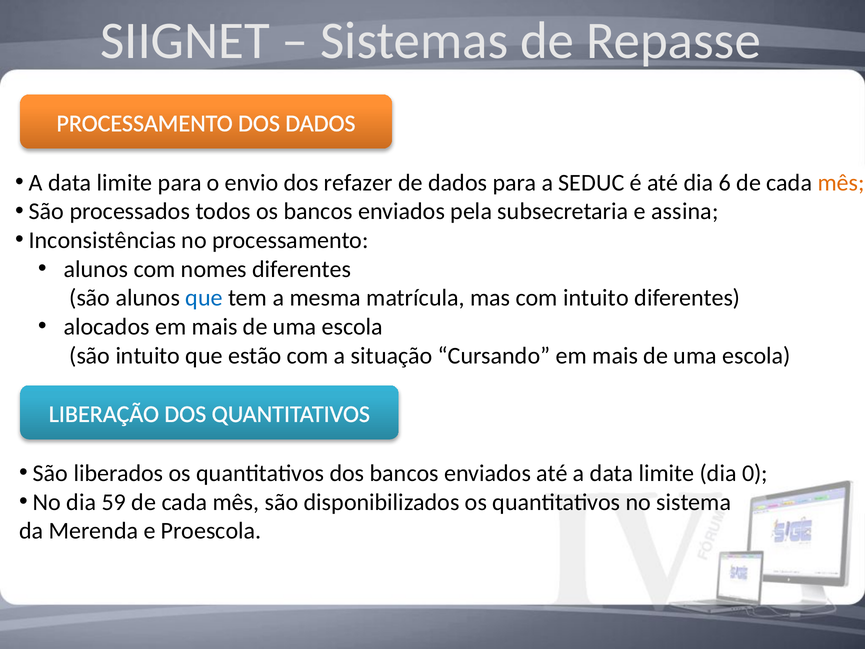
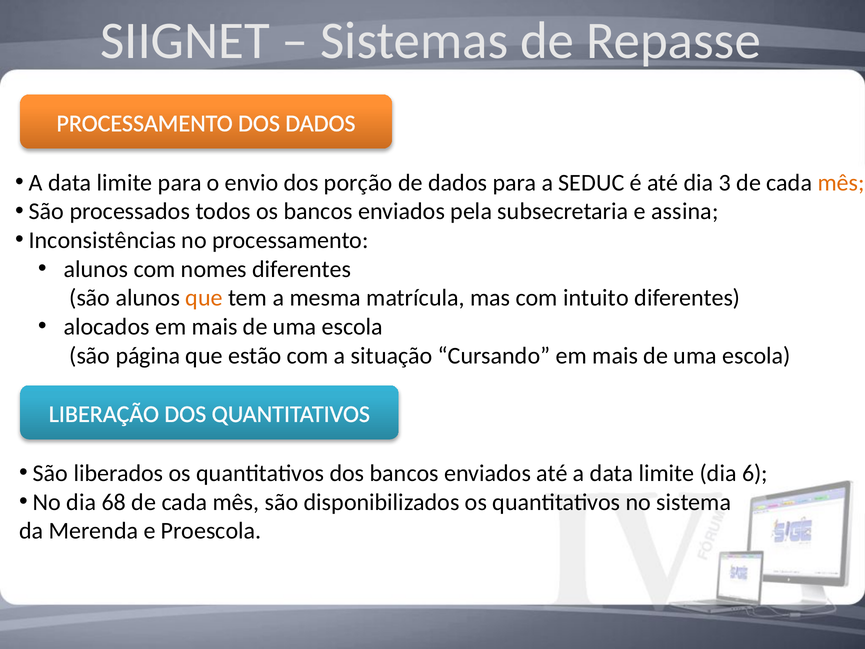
refazer: refazer -> porção (358, 183)
6: 6 -> 3 (725, 183)
que colour: blue -> orange (204, 298)
são intuito: intuito -> página (148, 356)
0: 0 -> 6 (755, 473)
59: 59 -> 68 (114, 502)
